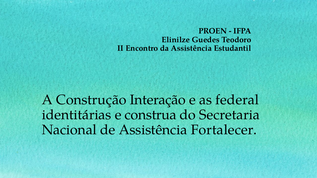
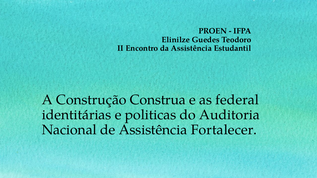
Interação: Interação -> Construa (158, 100)
construa: construa -> politicas (151, 115)
Secretaria: Secretaria -> Auditoria (230, 115)
